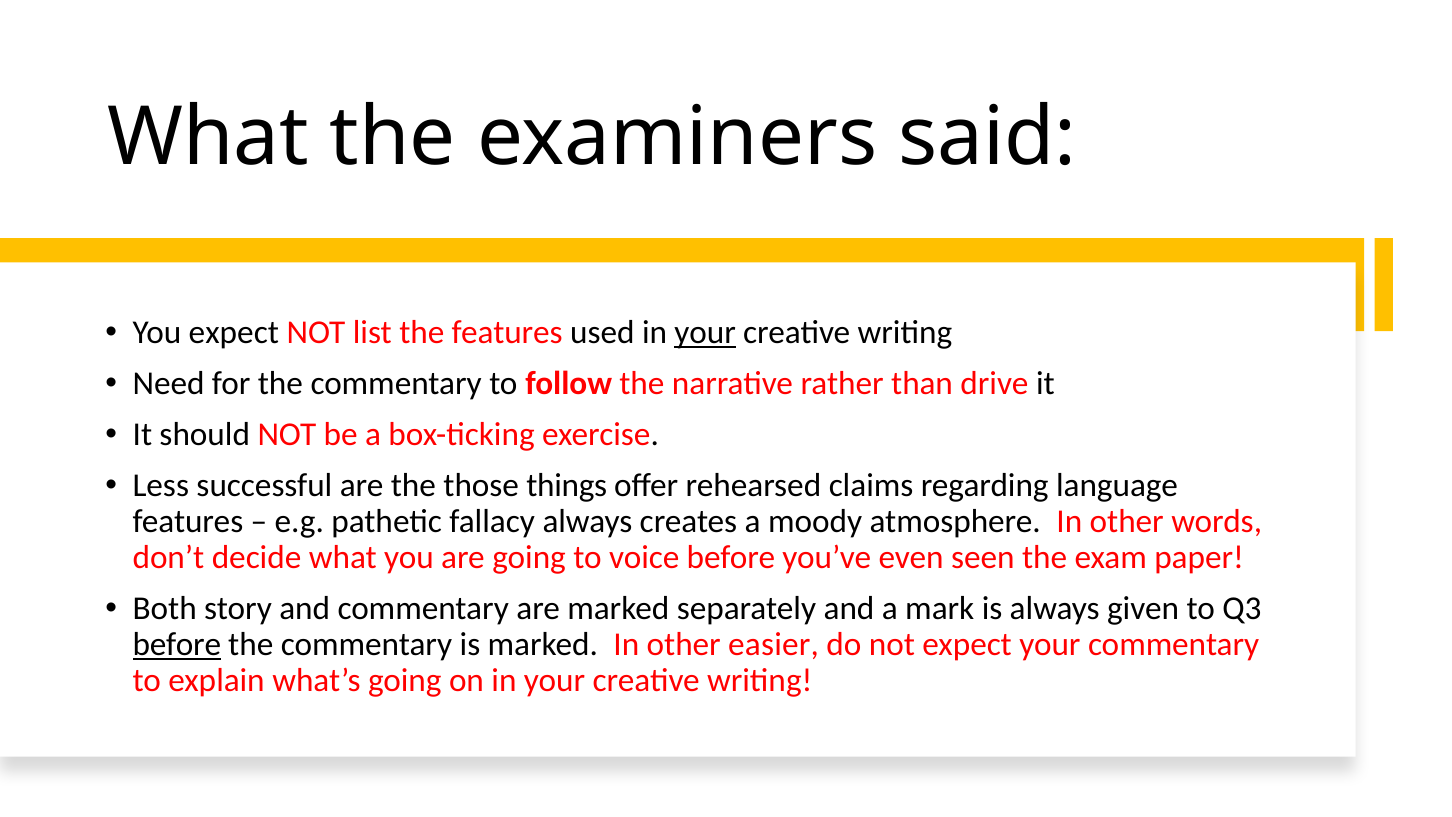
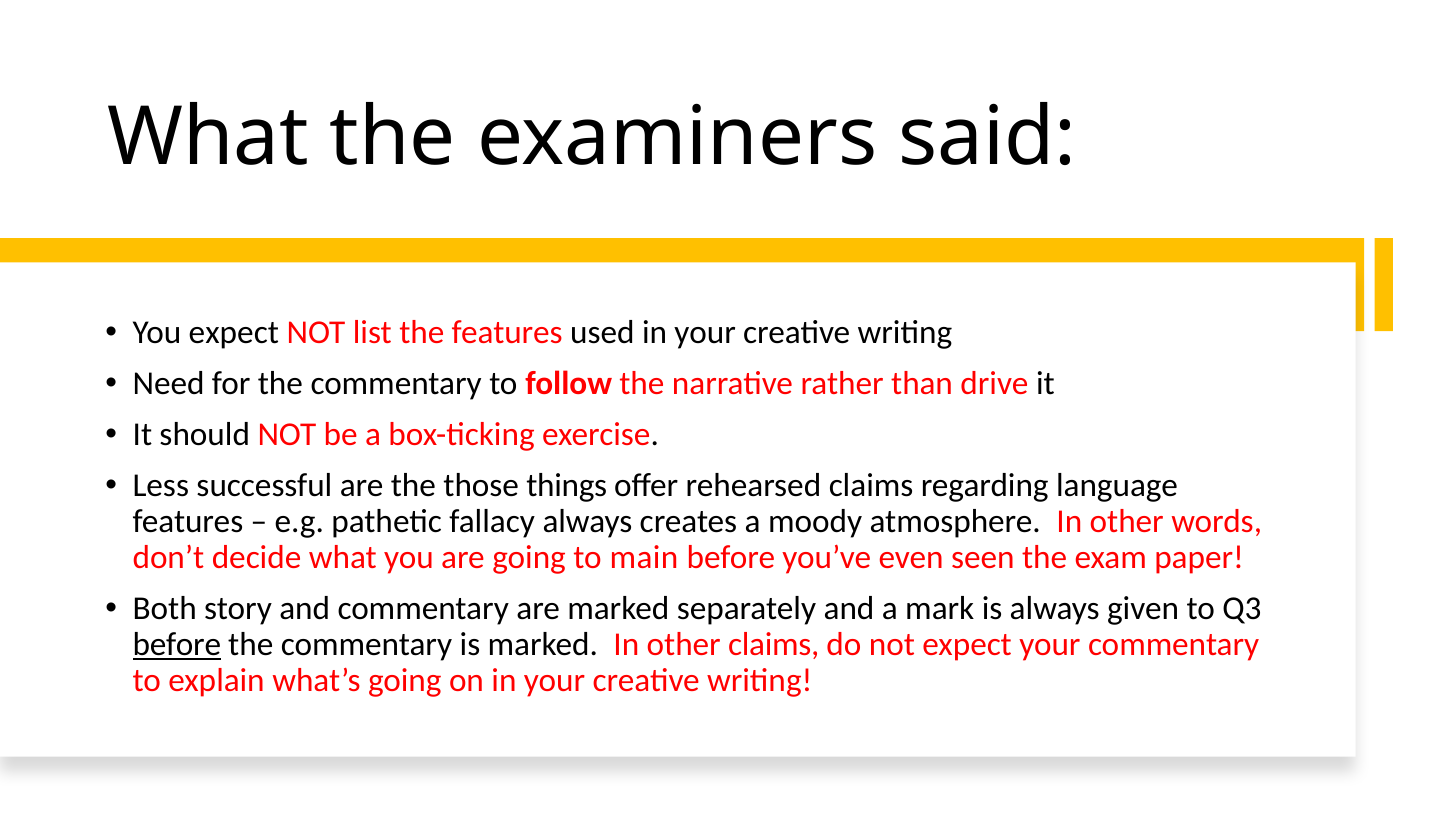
your underline: present -> none (705, 333)
voice: voice -> main (644, 558)
other easier: easier -> claims (774, 644)
